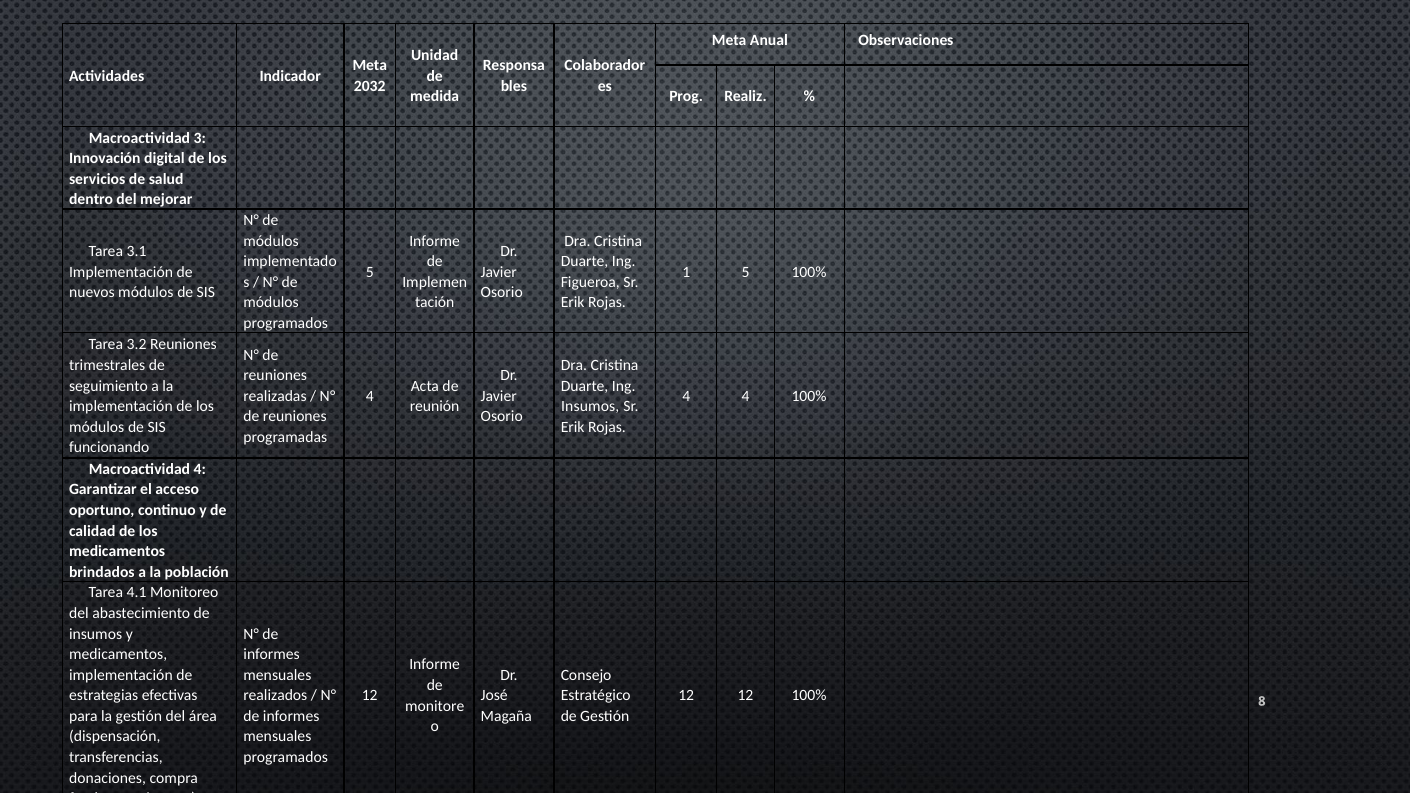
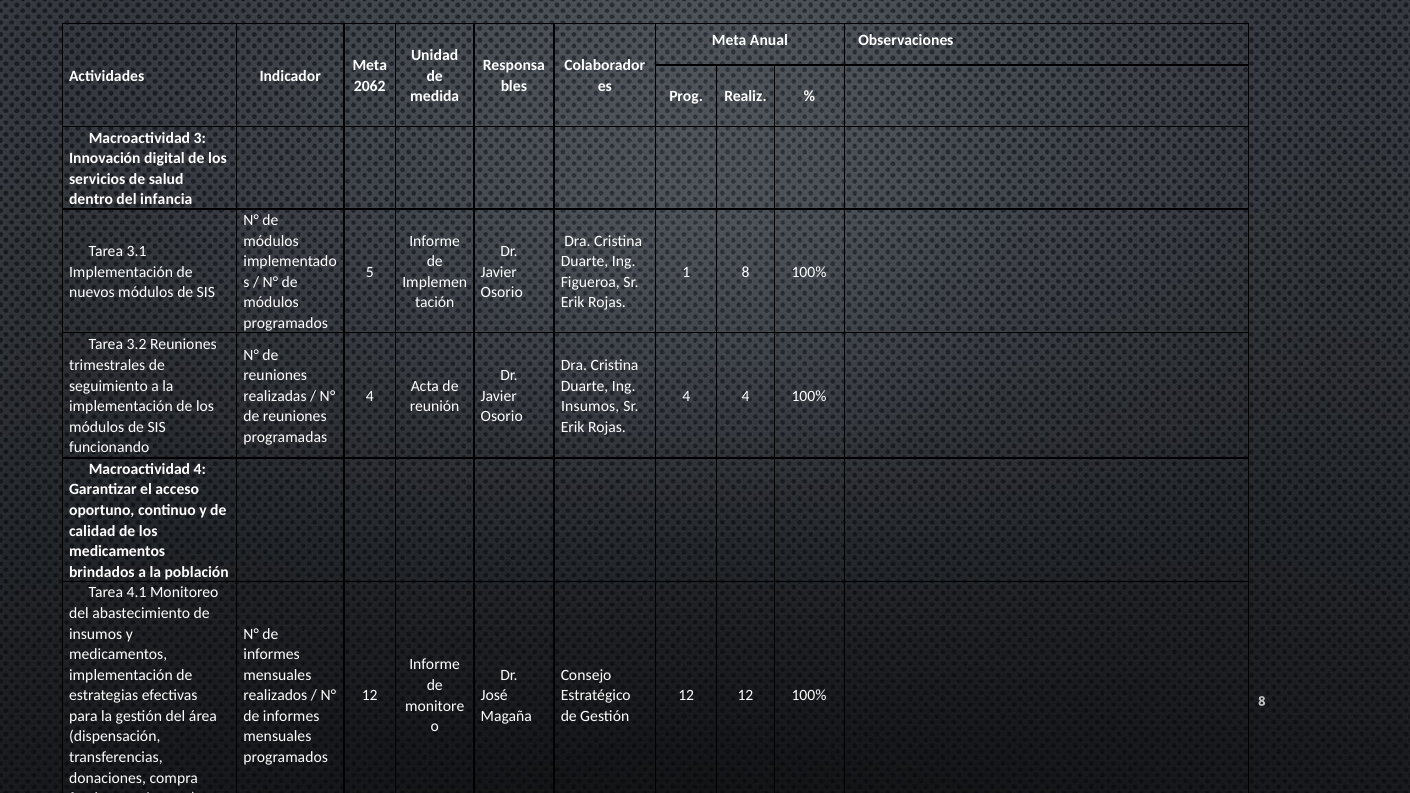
2032: 2032 -> 2062 (370, 86)
mejorar: mejorar -> infancia (166, 200)
1 5: 5 -> 8 (746, 272)
